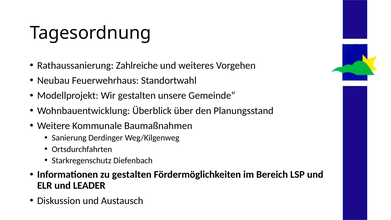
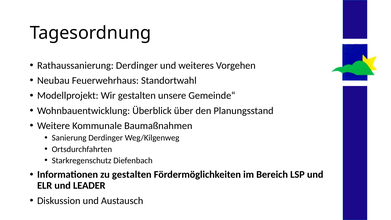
Rathaussanierung Zahlreiche: Zahlreiche -> Derdinger (137, 65)
